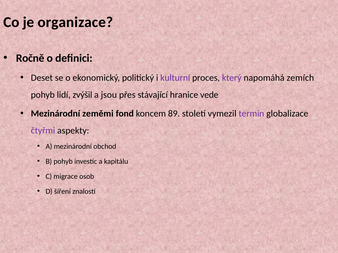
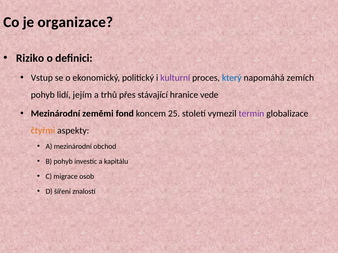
Ročně: Ročně -> Riziko (30, 58)
Deset: Deset -> Vstup (42, 78)
který colour: purple -> blue (232, 78)
zvýšil: zvýšil -> jejím (82, 95)
jsou: jsou -> trhů (109, 95)
89: 89 -> 25 (174, 114)
čtyřmi colour: purple -> orange (43, 131)
